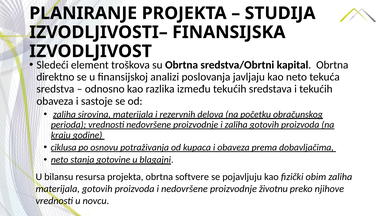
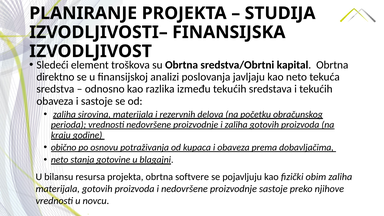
ciklusa: ciklusa -> obično (64, 147)
proizvodnje životnu: životnu -> sastoje (273, 189)
